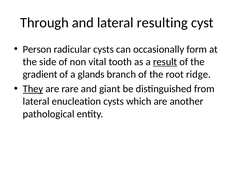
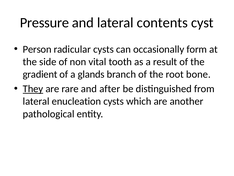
Through: Through -> Pressure (44, 23)
resulting: resulting -> contents (162, 23)
result underline: present -> none (165, 62)
ridge: ridge -> bone (198, 74)
giant: giant -> after (110, 89)
